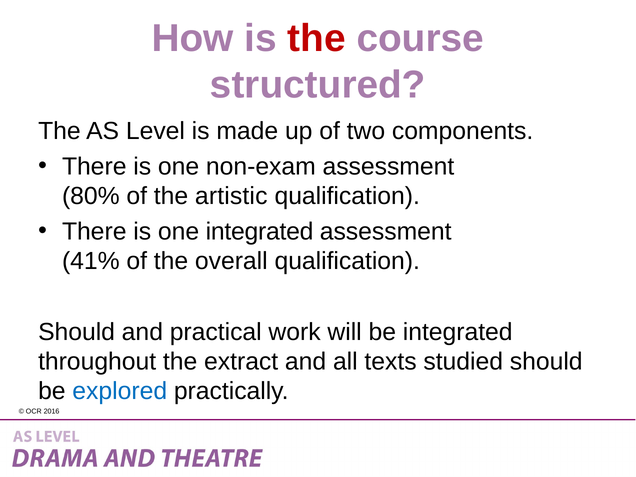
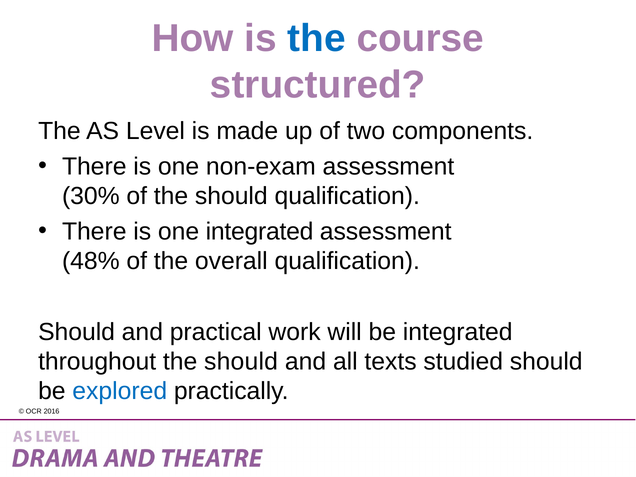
the colour: red -> blue (317, 38)
80%: 80% -> 30% (91, 196)
of the artistic: artistic -> should (231, 196)
41%: 41% -> 48% (91, 261)
throughout the extract: extract -> should (241, 362)
